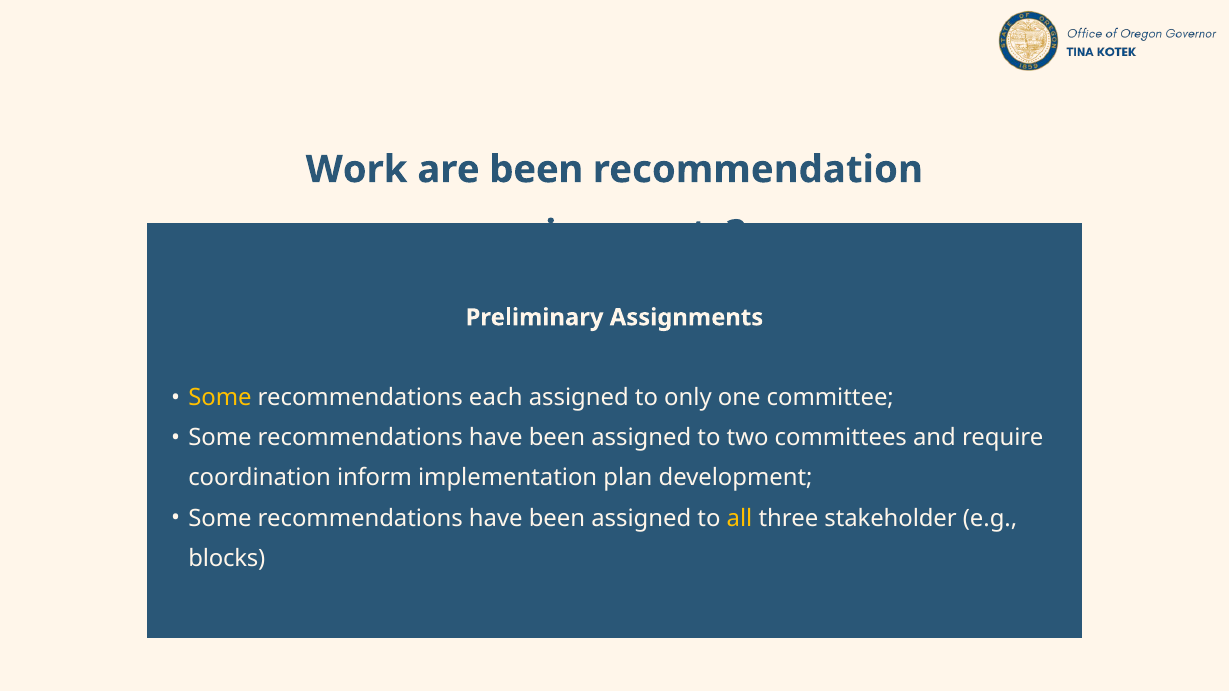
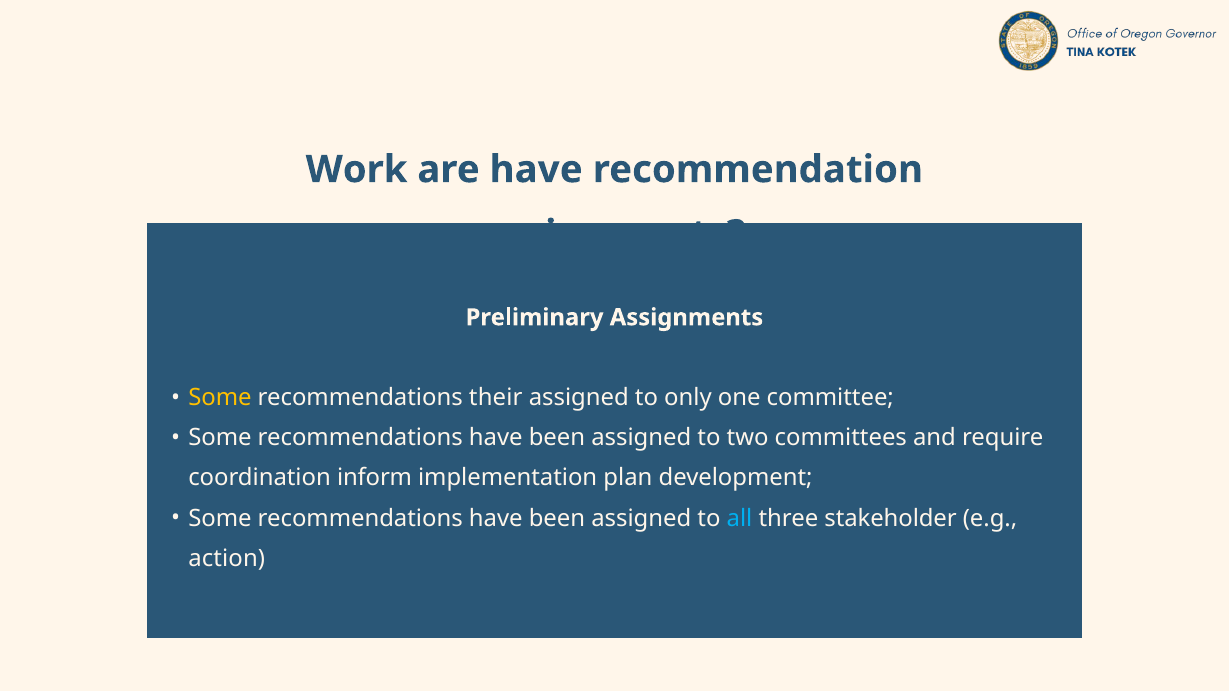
are been: been -> have (536, 170)
each: each -> their (496, 398)
all colour: yellow -> light blue (740, 518)
blocks: blocks -> action (227, 559)
